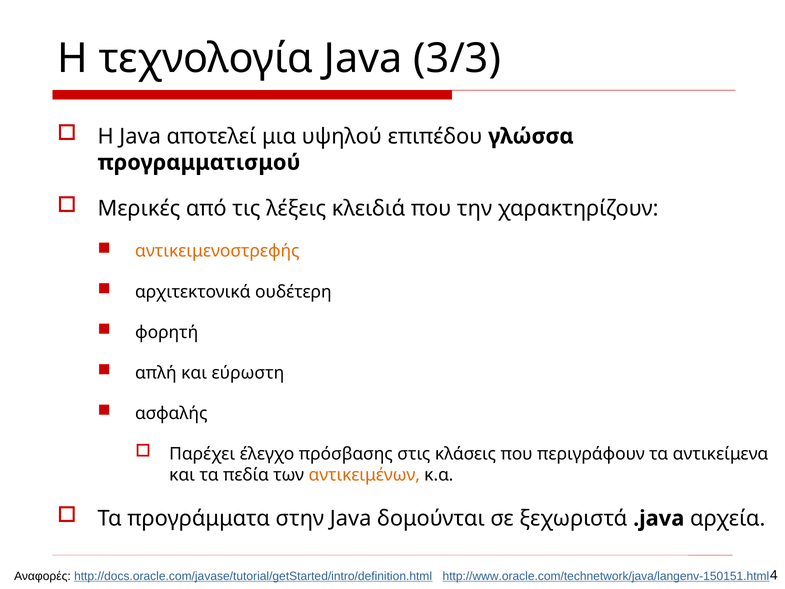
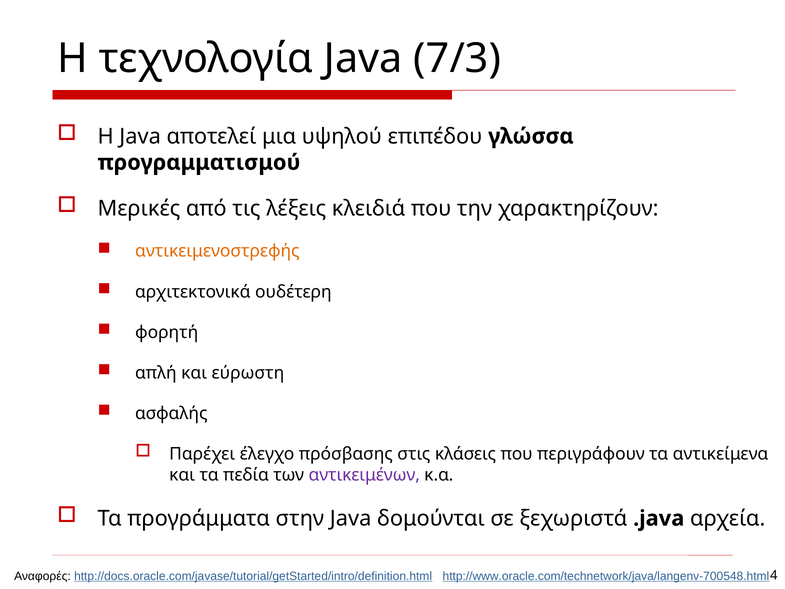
3/3: 3/3 -> 7/3 (457, 59)
αντικειμένων colour: orange -> purple (364, 475)
http://www.oracle.com/technetwork/java/langenv-150151.html: http://www.oracle.com/technetwork/java/langenv-150151.html -> http://www.oracle.com/technetwork/java/langenv-700548.html (606, 576)
